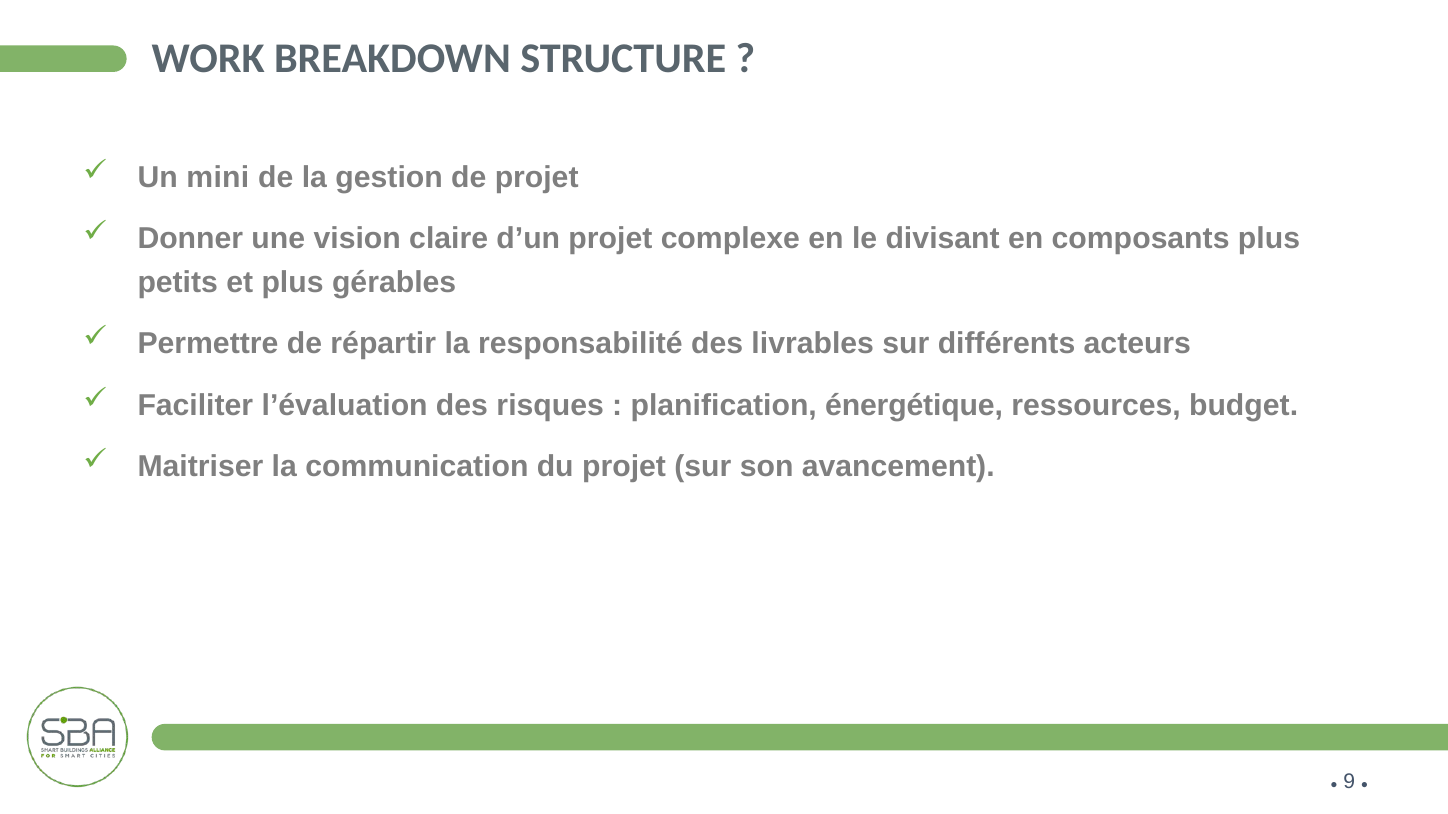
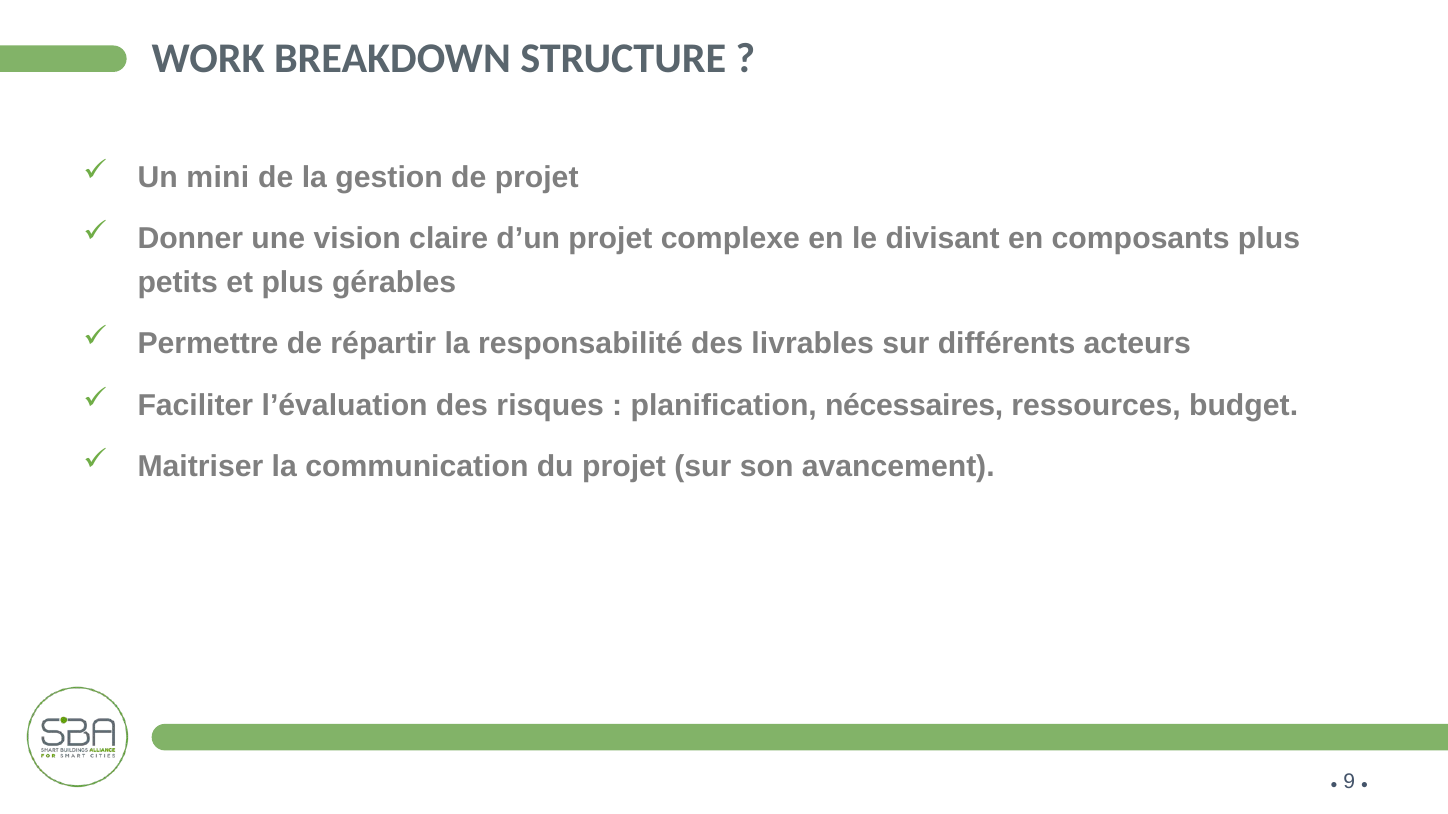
énergétique: énergétique -> nécessaires (914, 405)
